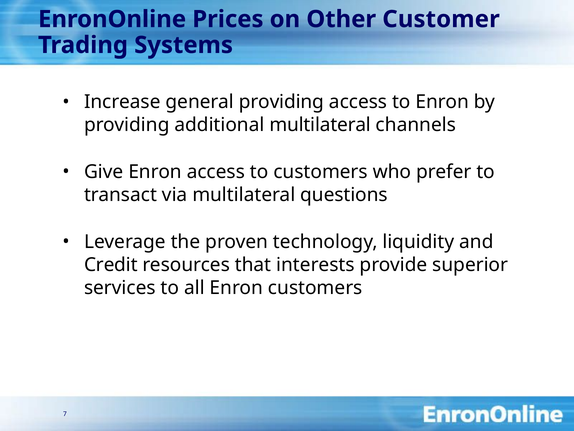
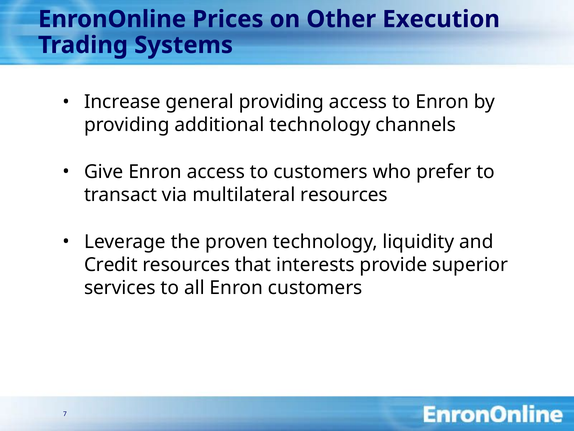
Customer: Customer -> Execution (441, 19)
additional multilateral: multilateral -> technology (320, 125)
multilateral questions: questions -> resources (344, 195)
